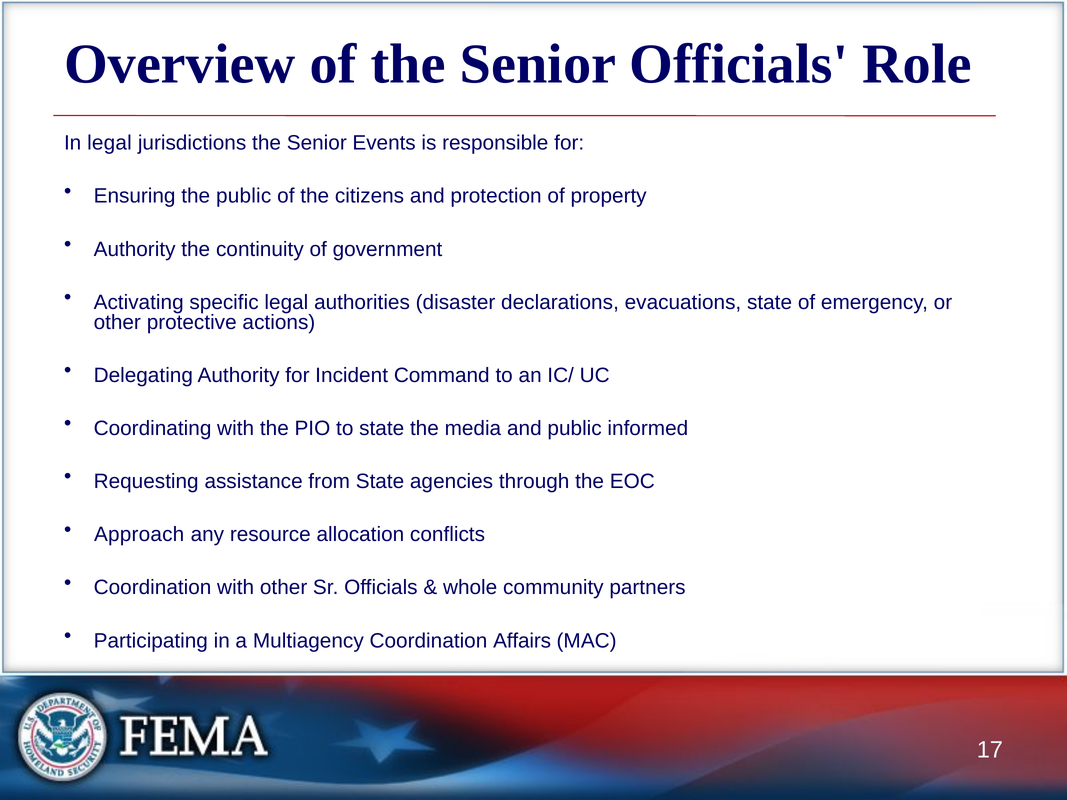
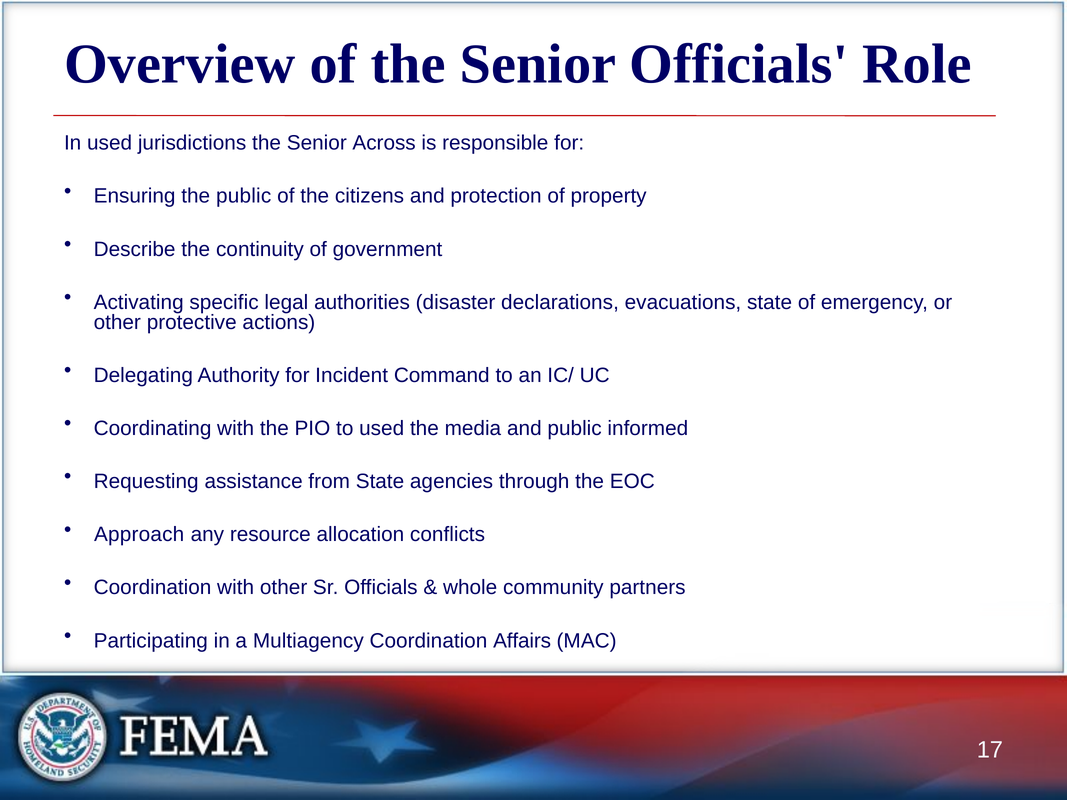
In legal: legal -> used (110, 143)
Events: Events -> Across (384, 143)
Authority: Authority -> Describe (135, 249)
to state: state -> used (382, 428)
